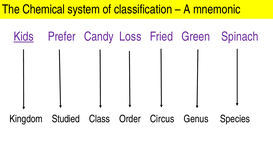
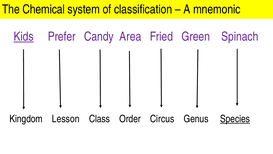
Loss: Loss -> Area (130, 36)
Studied: Studied -> Lesson (66, 118)
Species underline: none -> present (235, 118)
